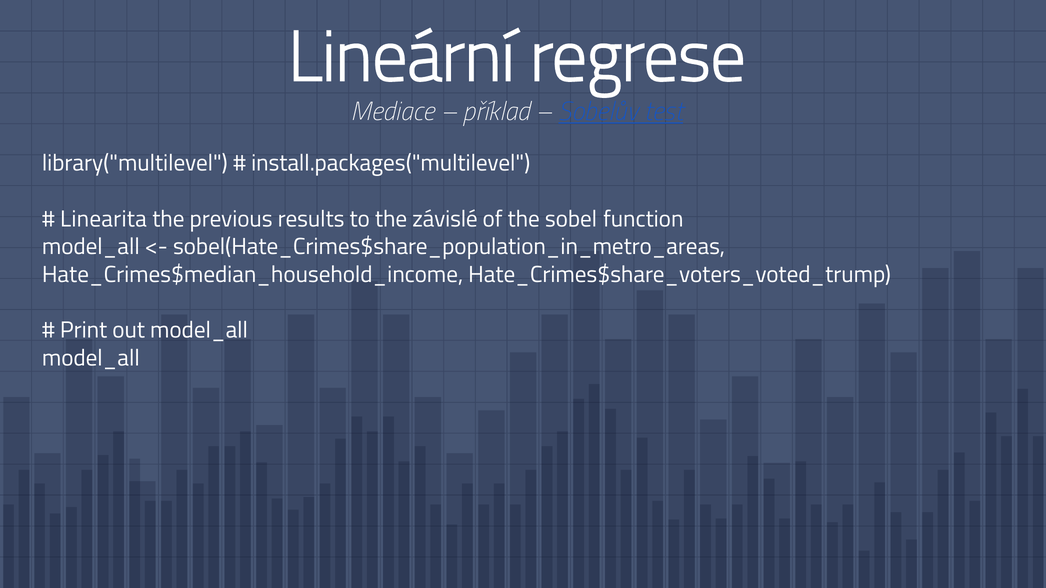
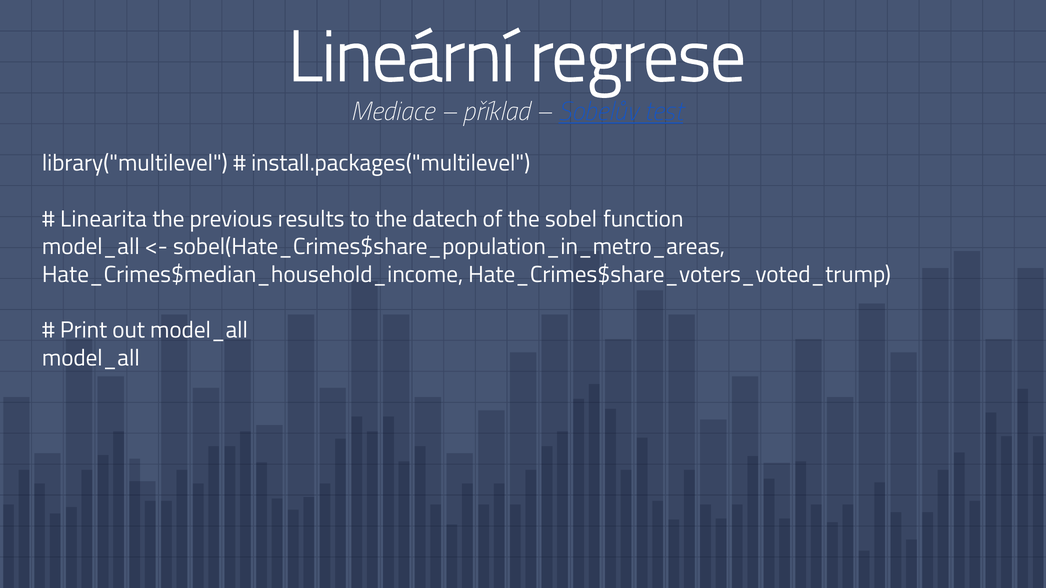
závislé: závislé -> datech (445, 219)
